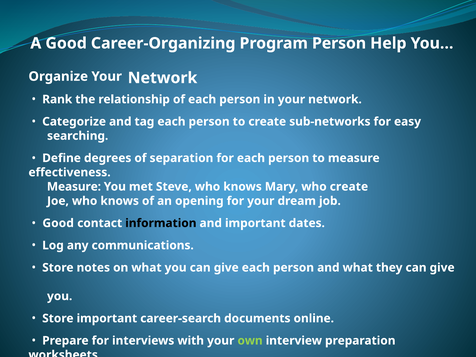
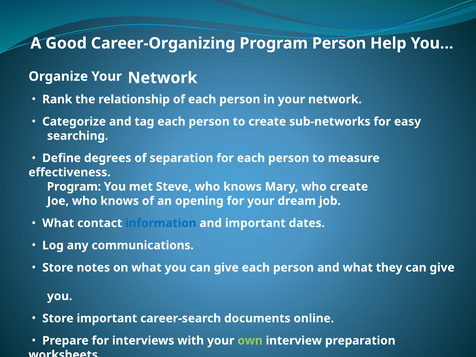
Measure: Measure -> Program (74, 187)
Good: Good -> What (58, 223)
information colour: black -> blue (161, 223)
